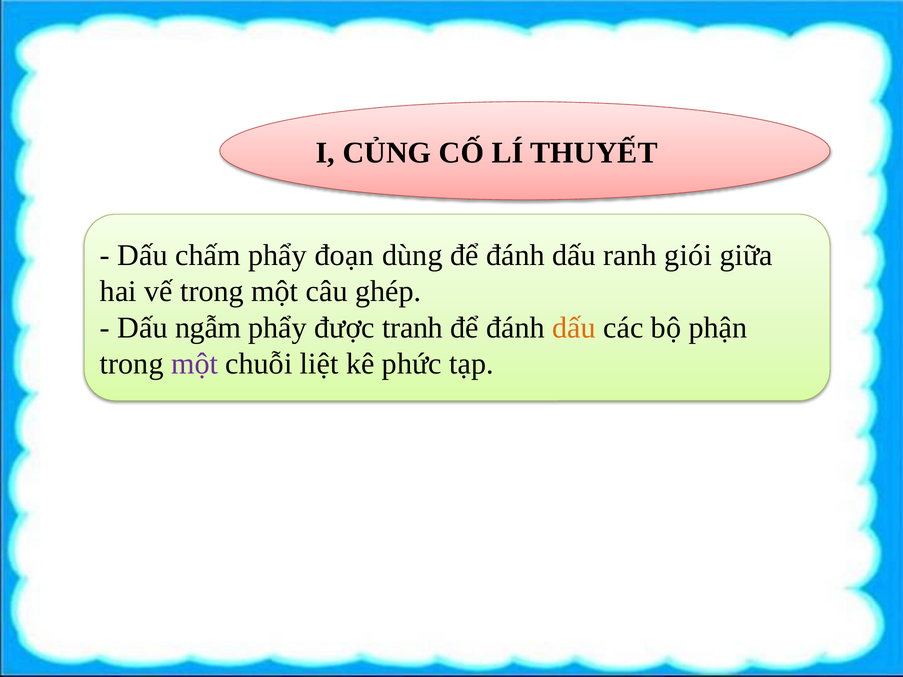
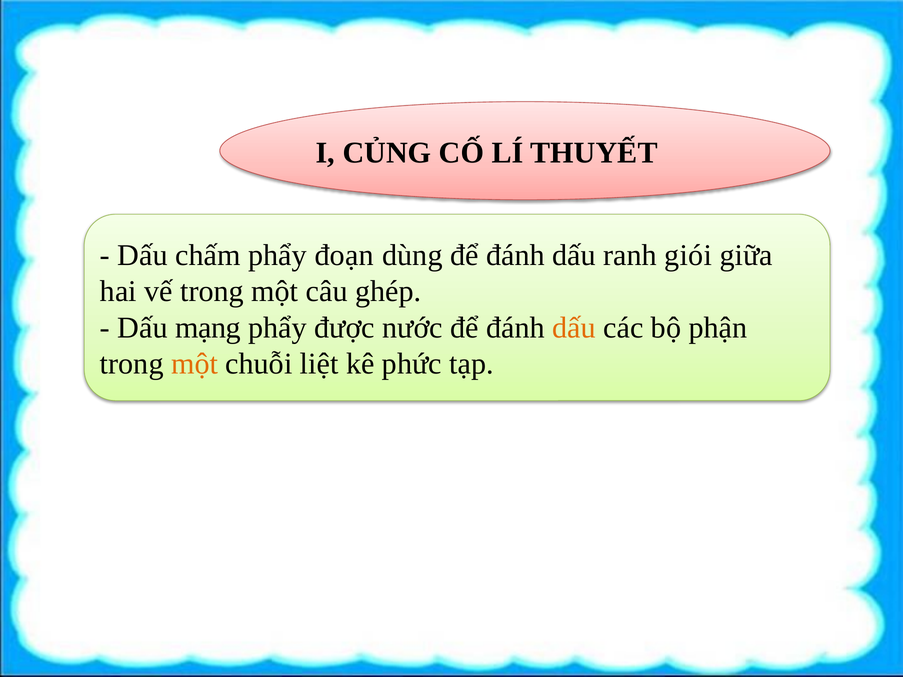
ngẫm: ngẫm -> mạng (208, 328)
tranh: tranh -> nước (413, 328)
một colour: purple -> orange (195, 364)
